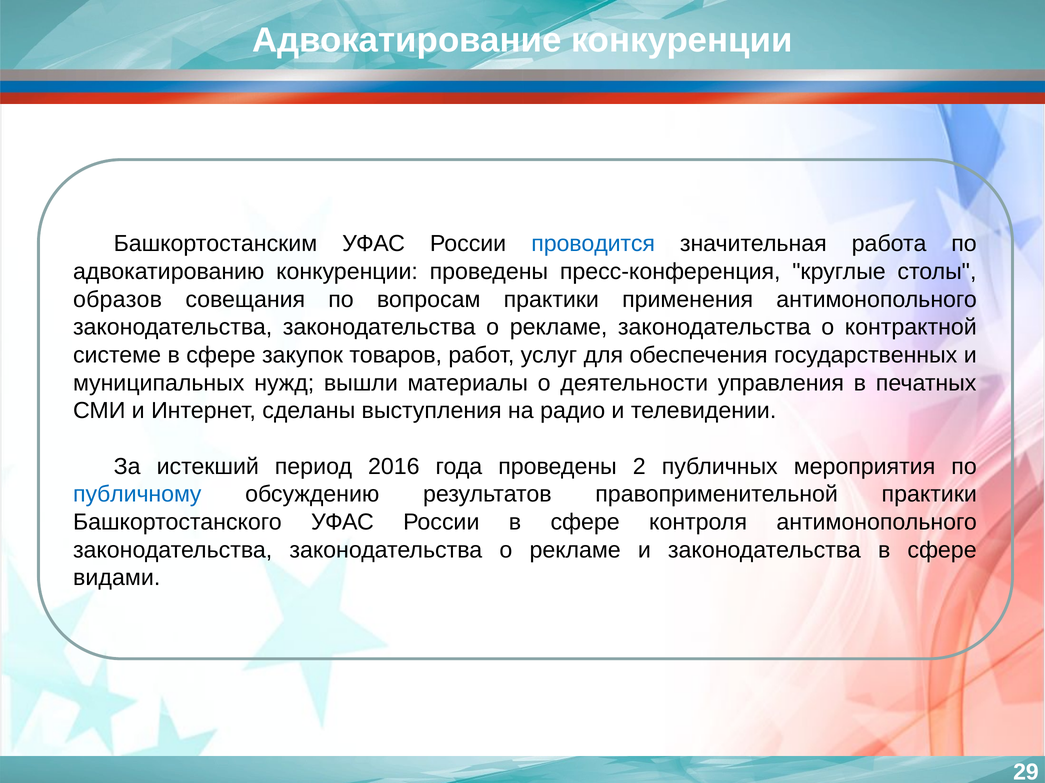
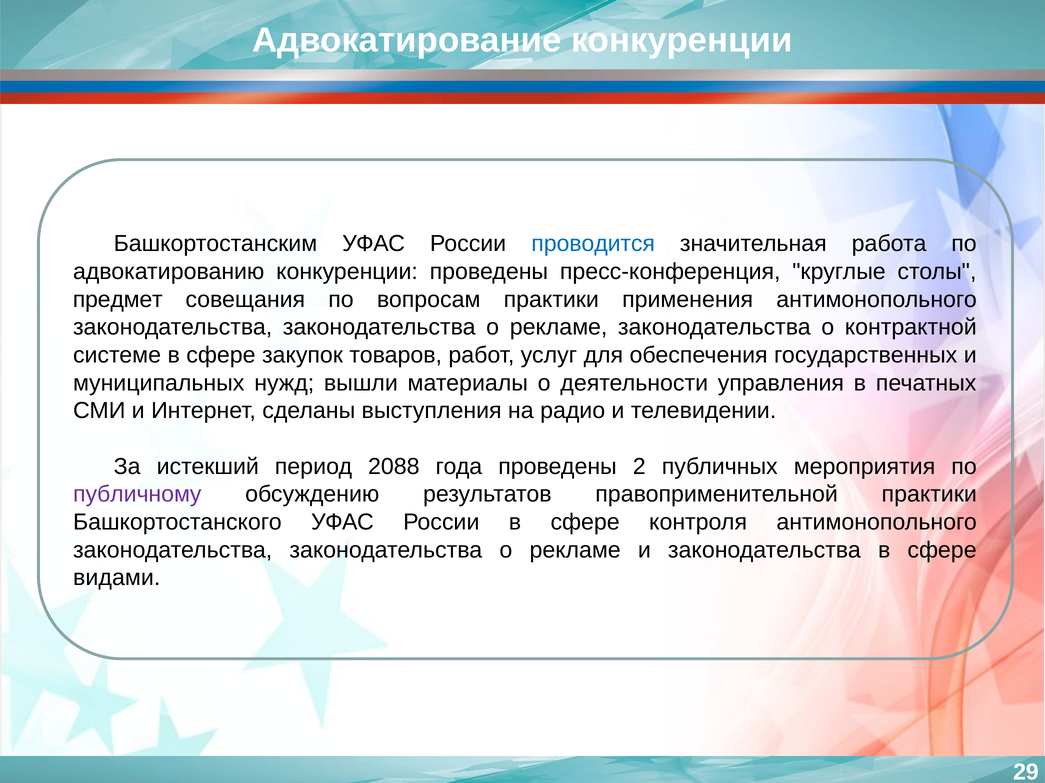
образов: образов -> предмет (118, 300)
2016: 2016 -> 2088 (394, 467)
публичному colour: blue -> purple (137, 495)
